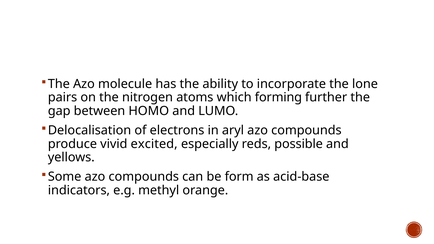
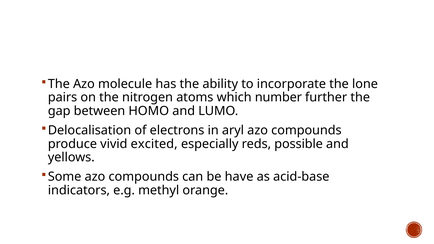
forming: forming -> number (278, 98)
form: form -> have (239, 177)
